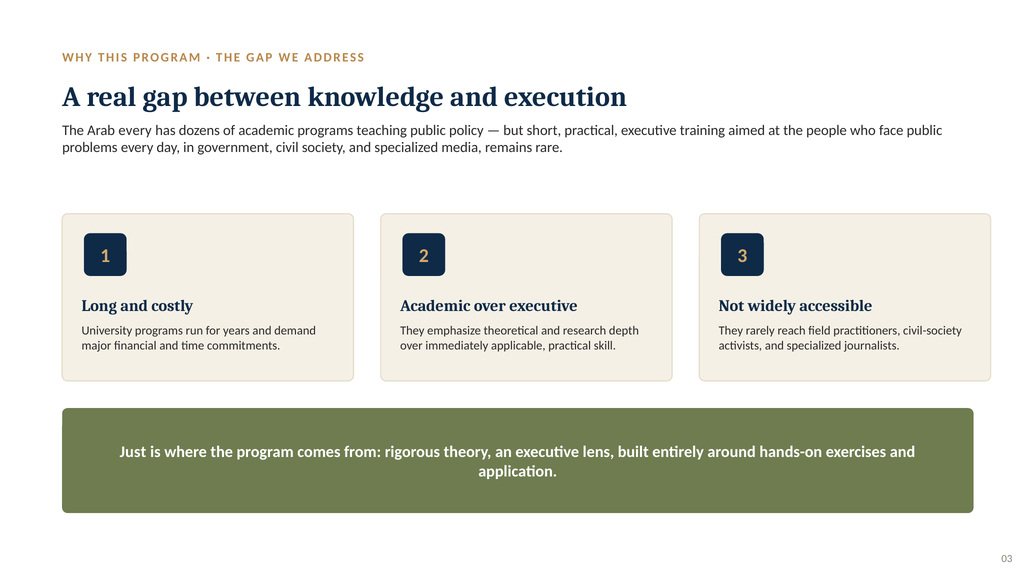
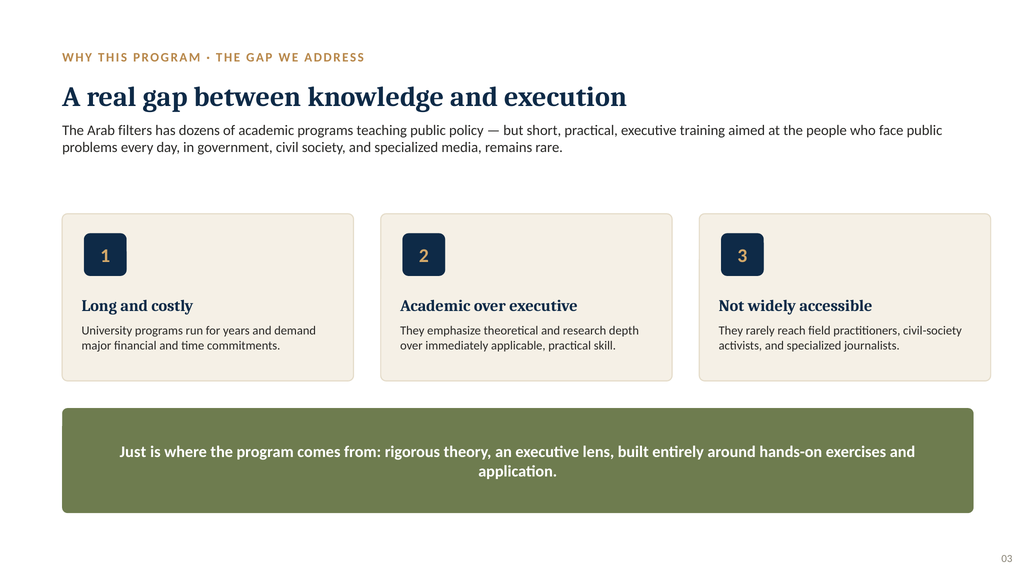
Arab every: every -> filters (135, 130)
